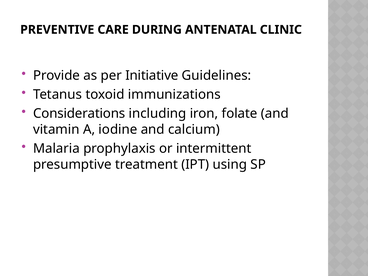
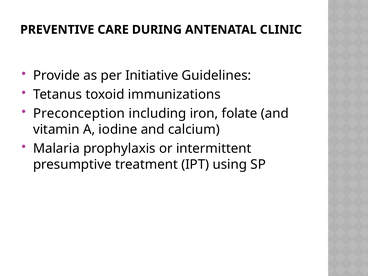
Considerations: Considerations -> Preconception (79, 114)
